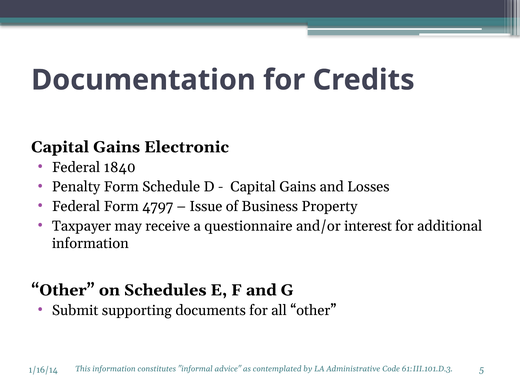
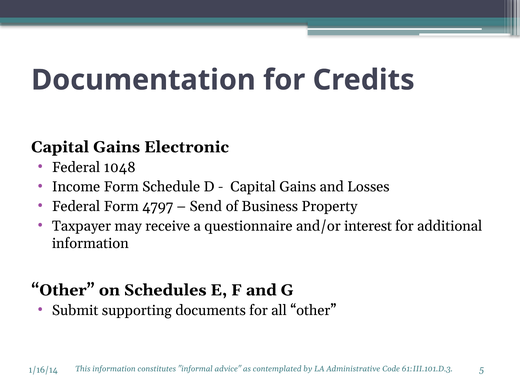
1840: 1840 -> 1048 (120, 167)
Penalty: Penalty -> Income (76, 187)
Issue: Issue -> Send (206, 206)
